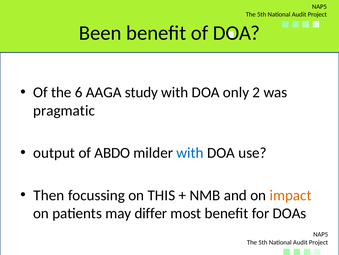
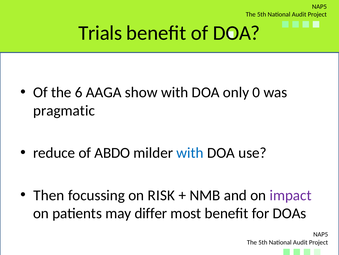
Been: Been -> Trials (100, 33)
study: study -> show (141, 92)
2: 2 -> 0 (256, 92)
output: output -> reduce (54, 153)
THIS: THIS -> RISK (161, 195)
impact colour: orange -> purple (291, 195)
